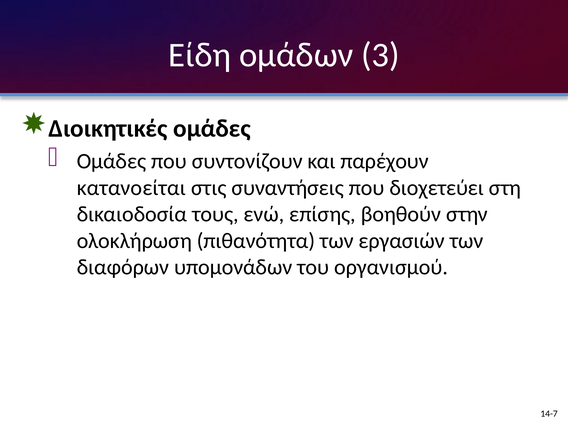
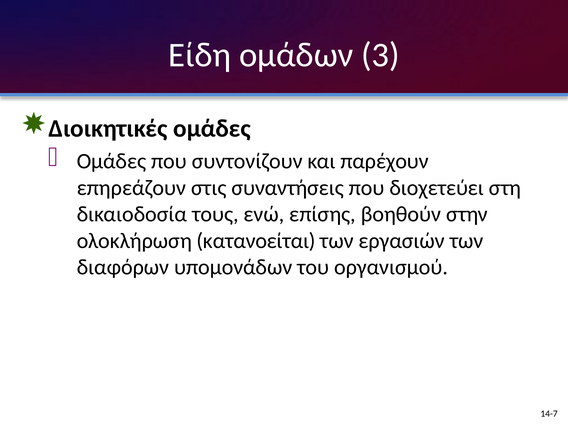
κατανοείται: κατανοείται -> επηρεάζουν (131, 188)
πιθανότητα: πιθανότητα -> κατανοείται (256, 241)
